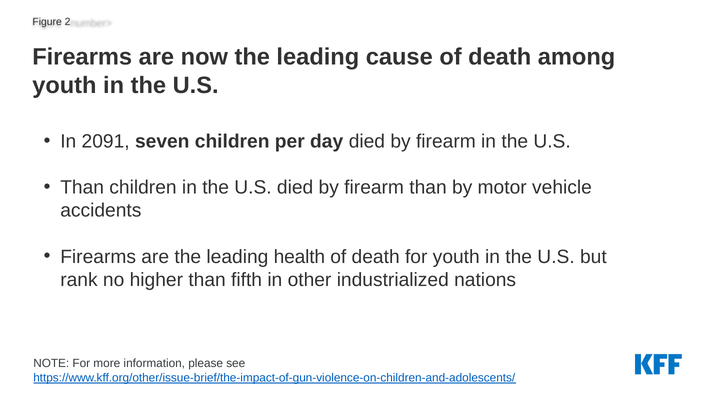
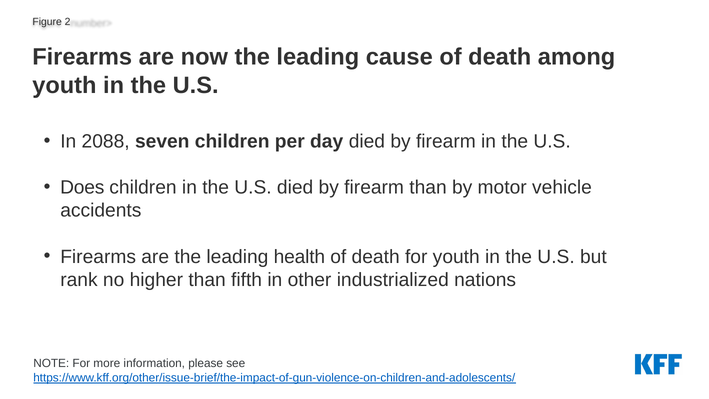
2091: 2091 -> 2088 (106, 141)
Than: Than -> Does (82, 188)
